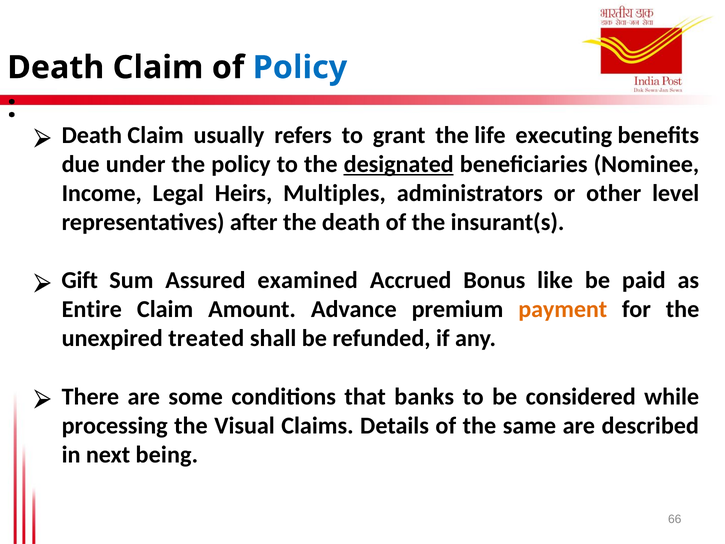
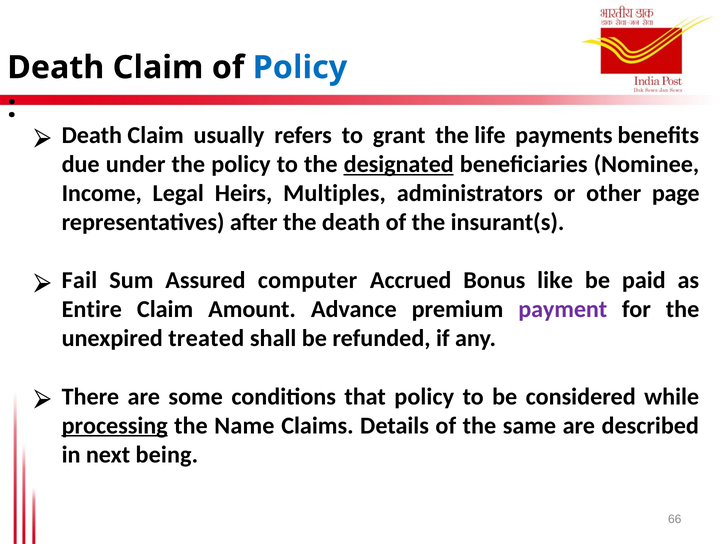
executing: executing -> payments (564, 135)
level: level -> page (676, 193)
Gift: Gift -> Fail (79, 280)
examined: examined -> computer (308, 280)
payment colour: orange -> purple (563, 309)
that banks: banks -> policy (424, 396)
processing underline: none -> present (115, 425)
Visual: Visual -> Name (244, 425)
